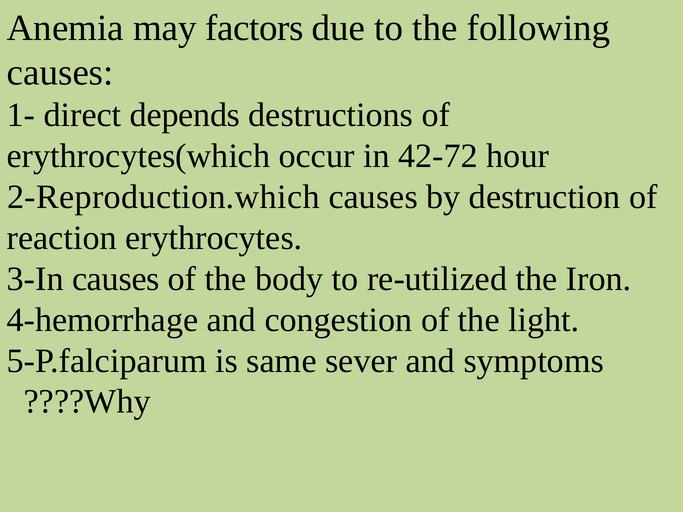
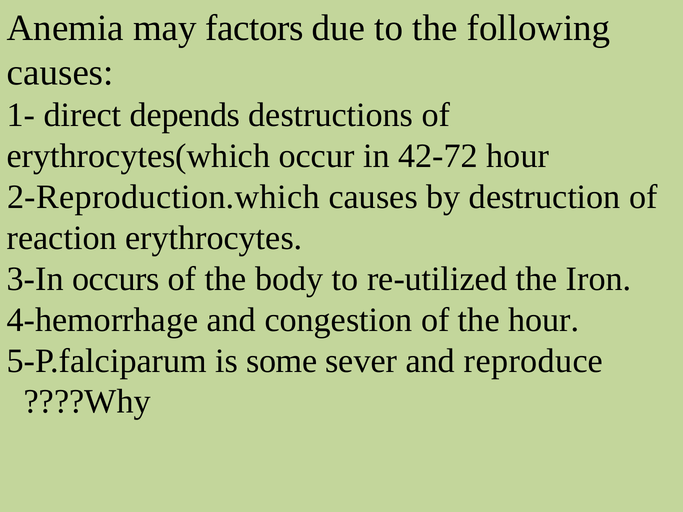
3-In causes: causes -> occurs (116, 279)
the light: light -> hour (544, 320)
same: same -> some (282, 361)
symptoms: symptoms -> reproduce (534, 361)
